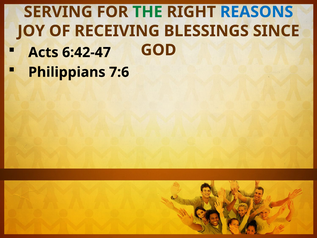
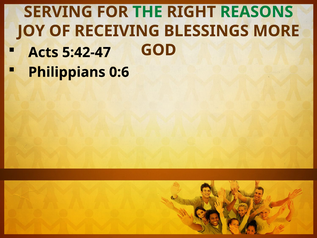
REASONS colour: blue -> green (257, 12)
SINCE: SINCE -> MORE (276, 31)
6:42-47: 6:42-47 -> 5:42-47 (87, 52)
7:6: 7:6 -> 0:6 (119, 72)
